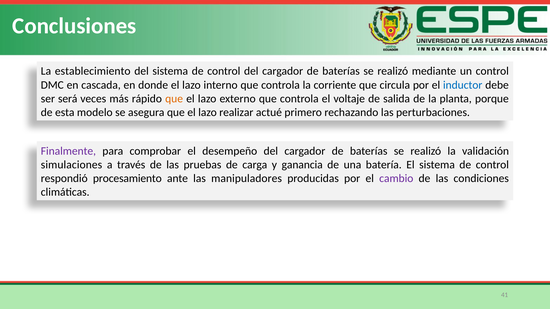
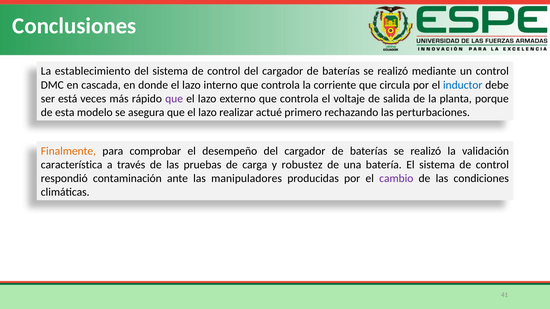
será: será -> está (68, 99)
que colour: orange -> purple (174, 99)
Finalmente colour: purple -> orange (68, 151)
simulaciones: simulaciones -> característica (72, 165)
ganancia: ganancia -> robustez (302, 165)
procesamiento: procesamiento -> contaminación (127, 179)
